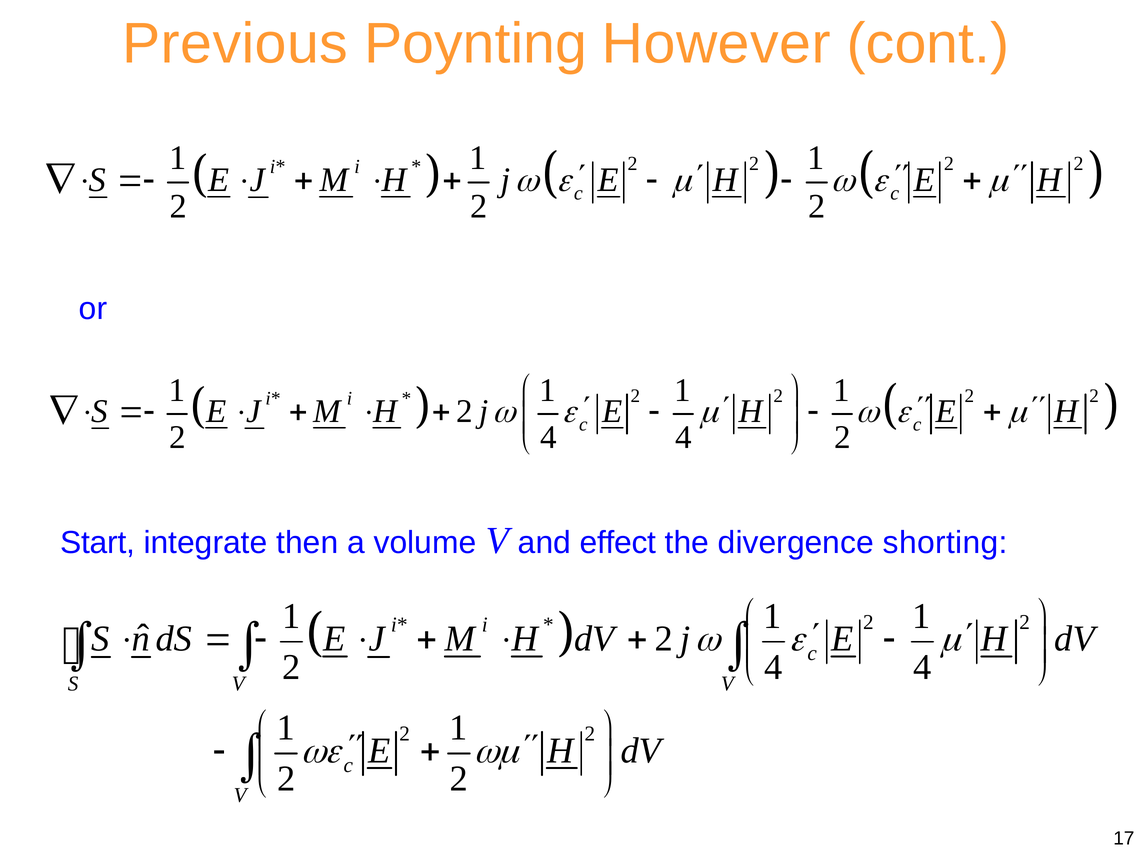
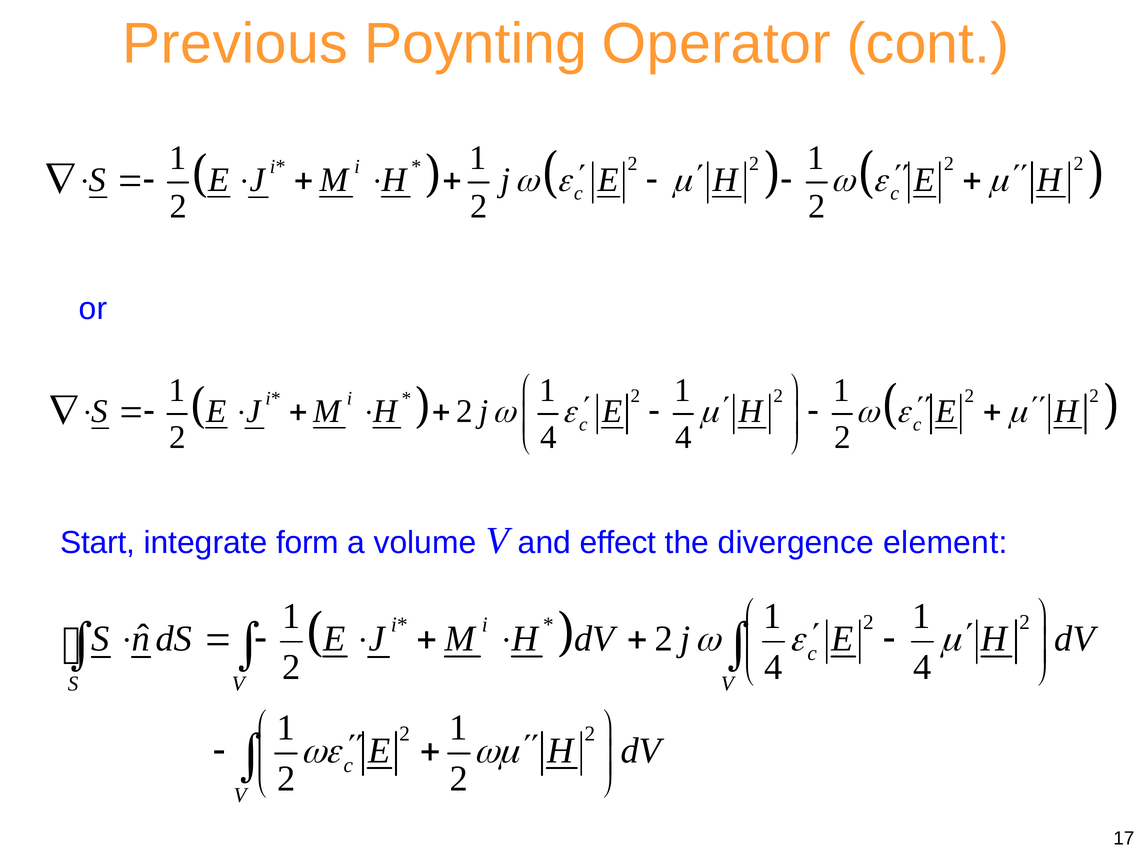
However: However -> Operator (716, 44)
then: then -> form (307, 543)
shorting: shorting -> element (945, 543)
